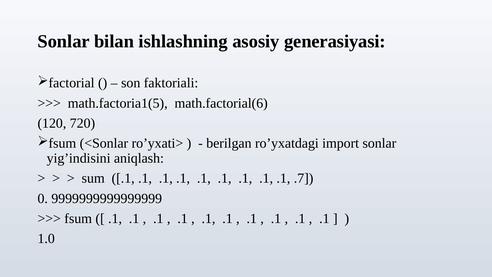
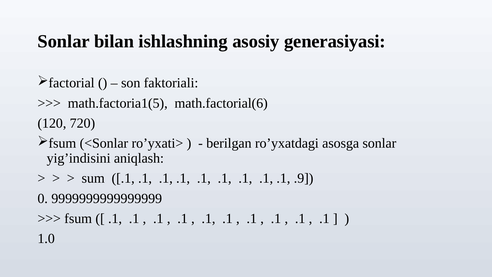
import: import -> asosga (341, 143)
.7: .7 -> .9 (304, 178)
